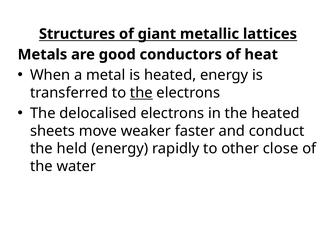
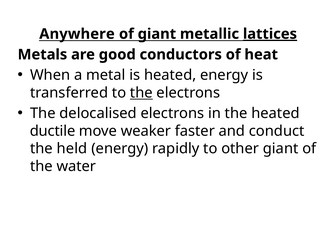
Structures: Structures -> Anywhere (77, 34)
lattices underline: none -> present (270, 34)
sheets: sheets -> ductile (53, 131)
other close: close -> giant (281, 149)
